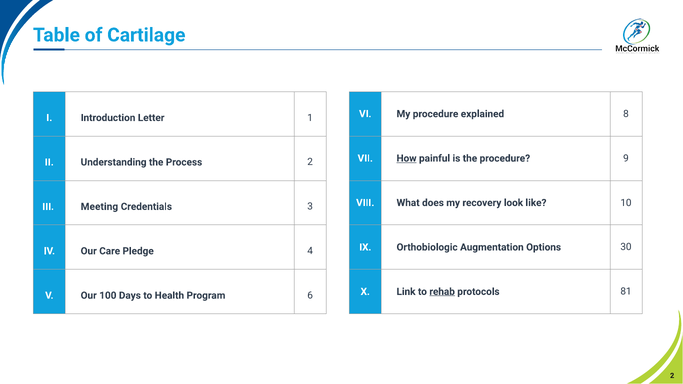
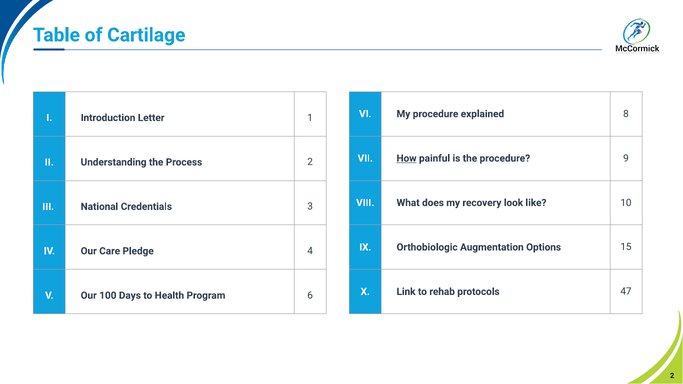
Meeting: Meeting -> National (99, 207)
30: 30 -> 15 (626, 247)
rehab underline: present -> none (442, 292)
81: 81 -> 47 (626, 292)
